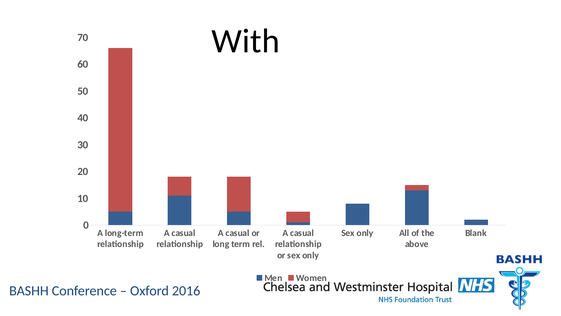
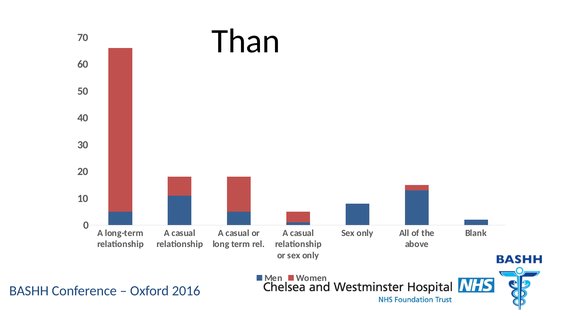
With: With -> Than (246, 41)
